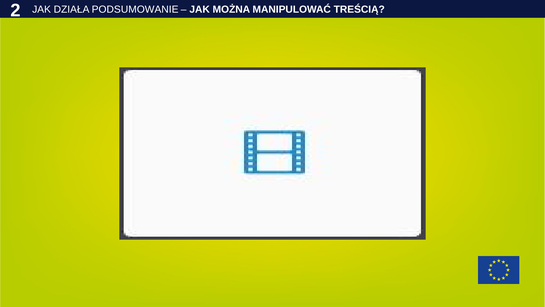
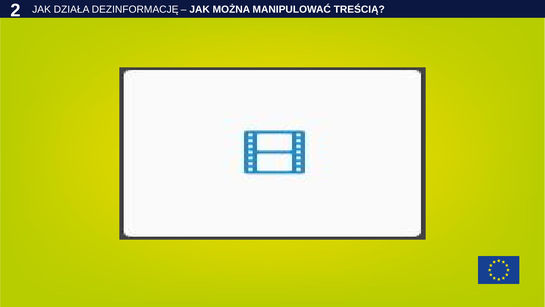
PODSUMOWANIE: PODSUMOWANIE -> DEZINFORMACJĘ (135, 9)
